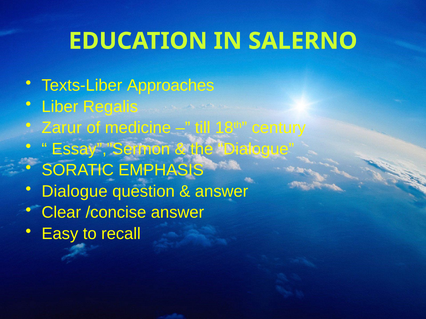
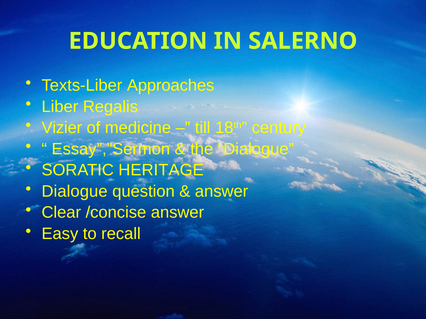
Zarur: Zarur -> Vizier (62, 128)
EMPHASIS: EMPHASIS -> HERITAGE (161, 170)
